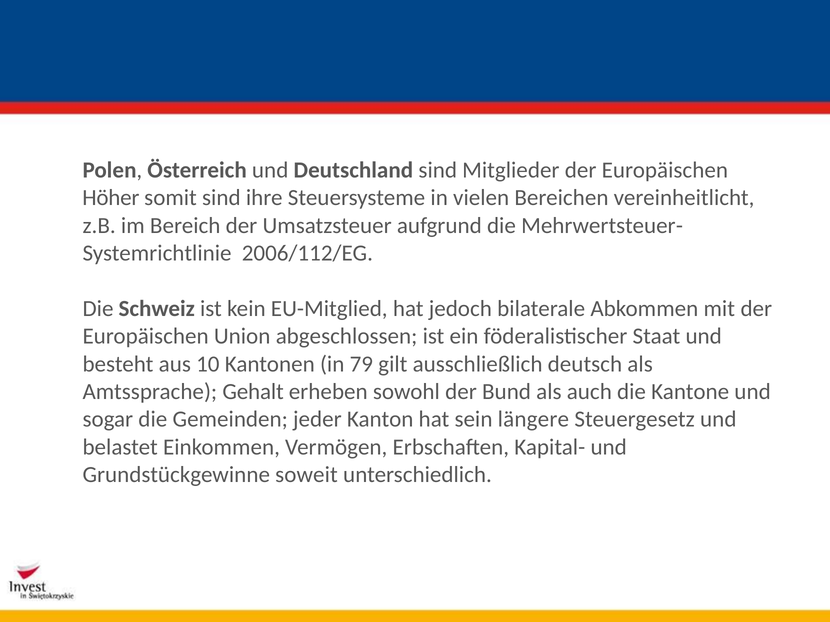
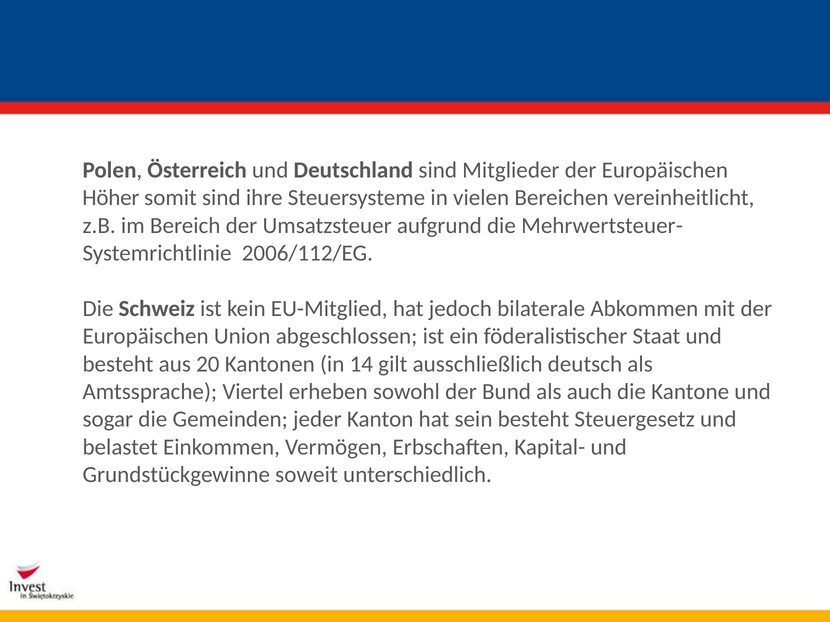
10: 10 -> 20 (208, 364)
79: 79 -> 14 (361, 364)
Gehalt: Gehalt -> Viertel (253, 392)
sein längere: längere -> besteht (533, 420)
